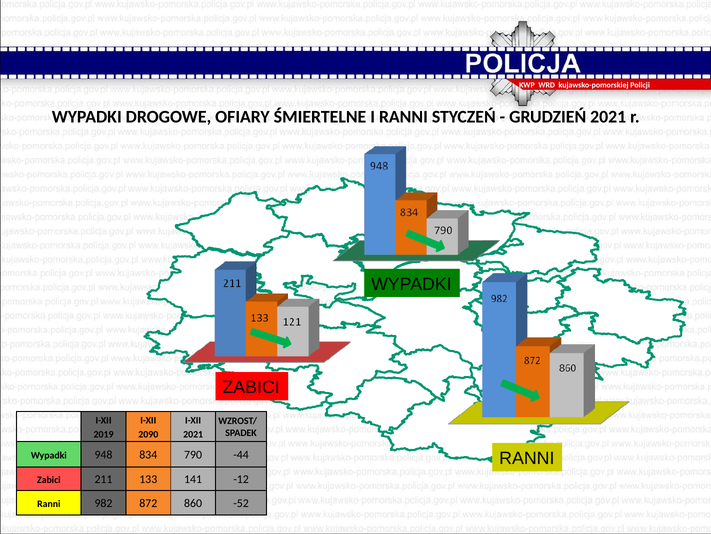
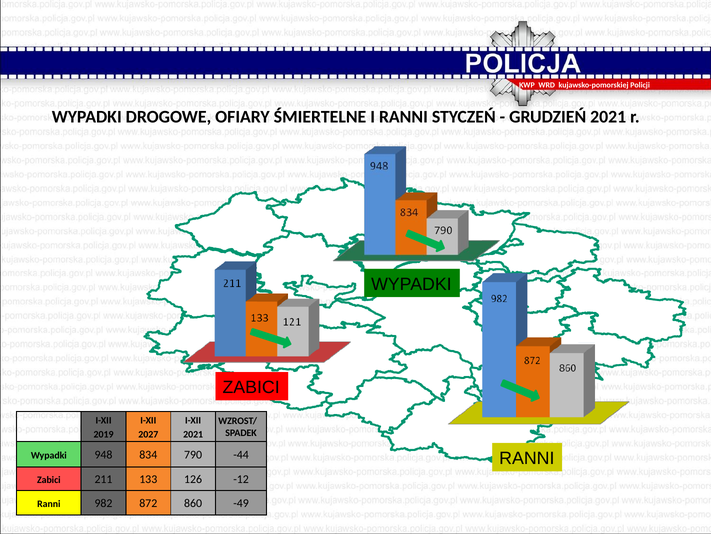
2090: 2090 -> 2027 (148, 434)
141: 141 -> 126 (193, 479)
-52: -52 -> -49 (241, 503)
